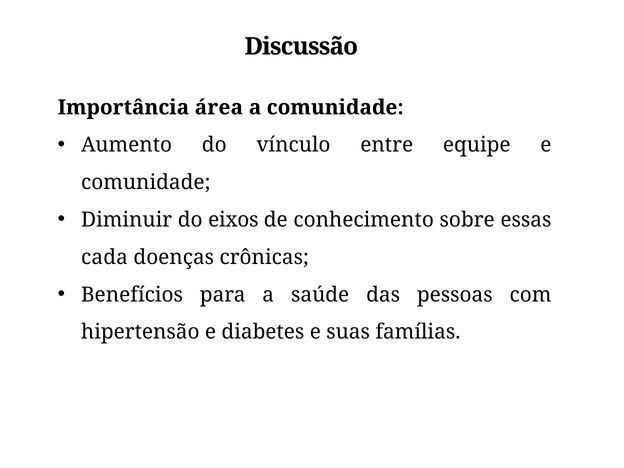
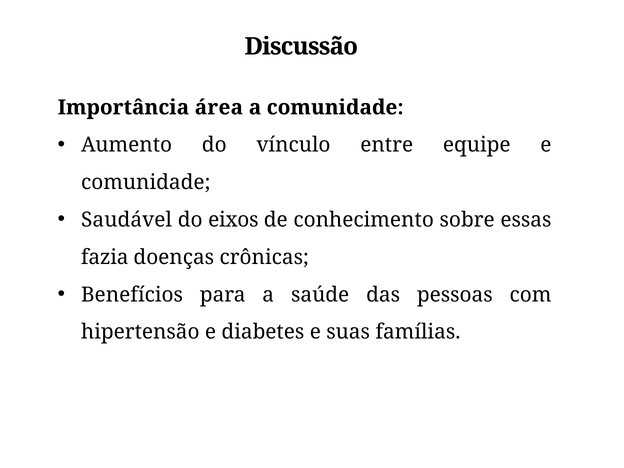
Diminuir: Diminuir -> Saudável (127, 220)
cada: cada -> fazia (105, 257)
